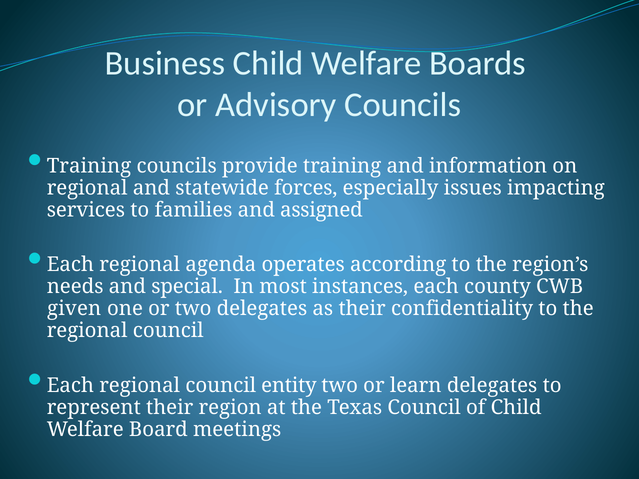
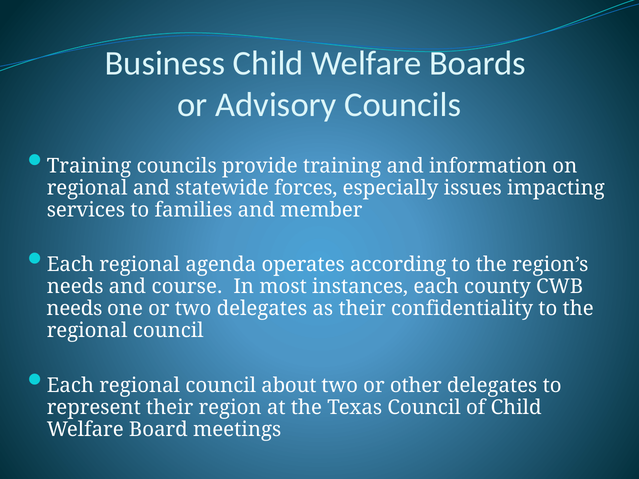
assigned: assigned -> member (321, 210)
special: special -> course (187, 287)
given: given -> needs (74, 309)
entity: entity -> about (289, 386)
learn: learn -> other (416, 386)
